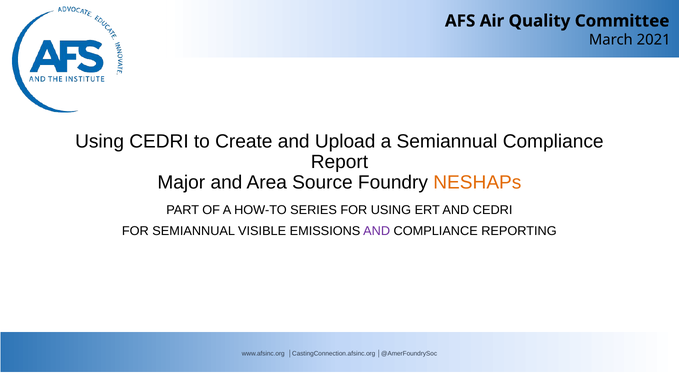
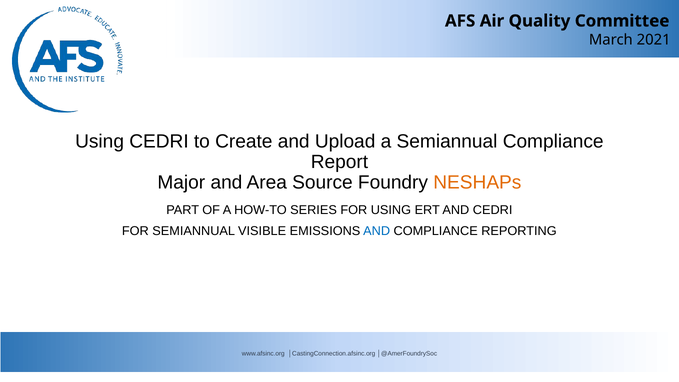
AND colour: purple -> blue (377, 231)
